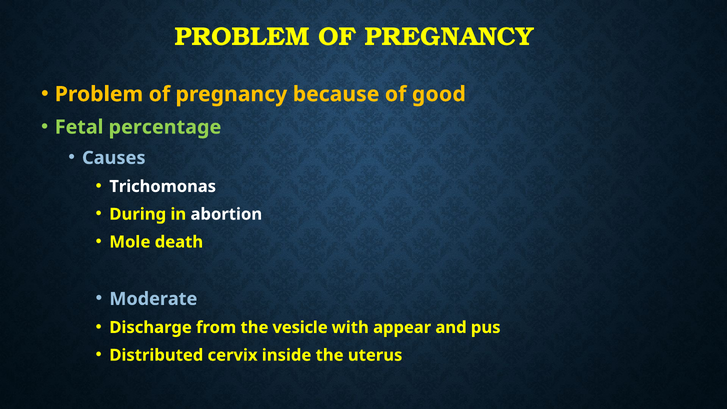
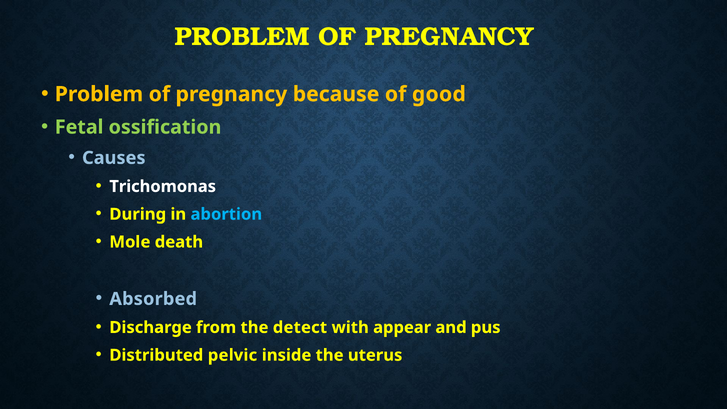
percentage: percentage -> ossification (165, 127)
abortion colour: white -> light blue (226, 214)
Moderate: Moderate -> Absorbed (153, 299)
vesicle: vesicle -> detect (300, 327)
cervix: cervix -> pelvic (232, 355)
